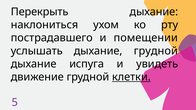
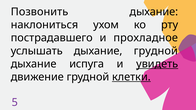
Перекрыть: Перекрыть -> Позвонить (40, 12)
помещении: помещении -> прохладное (146, 38)
увидеть underline: none -> present (157, 64)
